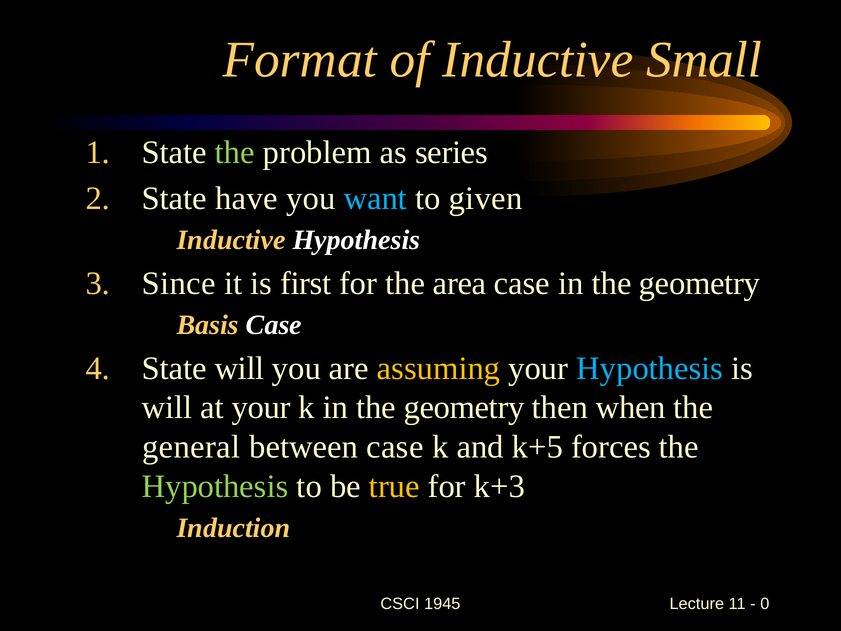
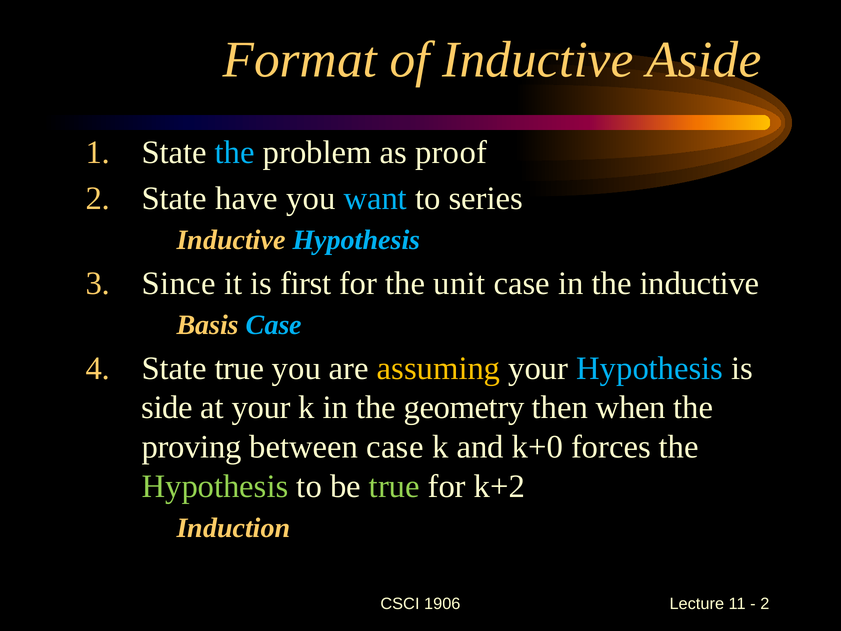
Small: Small -> Aside (704, 60)
the colour: light green -> light blue (235, 152)
series: series -> proof (451, 152)
given: given -> series (486, 198)
Hypothesis colour: white -> light blue (356, 240)
area: area -> unit (459, 283)
case in the geometry: geometry -> inductive (699, 283)
Case colour: white -> light blue (274, 325)
State will: will -> true (240, 368)
will: will -> side (167, 408)
general: general -> proving (192, 447)
k+5: k+5 -> k+0 (537, 447)
true colour: yellow -> light green (394, 486)
k+3: k+3 -> k+2 (499, 486)
1945: 1945 -> 1906 (442, 604)
0: 0 -> 2 (765, 604)
